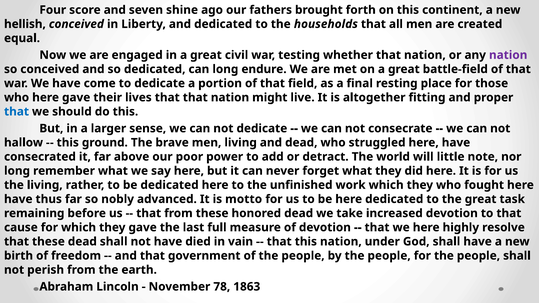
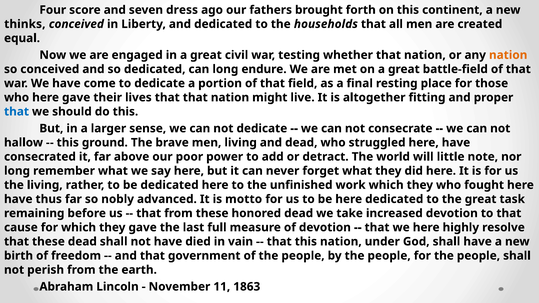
shine: shine -> dress (182, 10)
hellish: hellish -> thinks (25, 24)
nation colour: purple -> orange (508, 55)
78: 78 -> 11 (222, 287)
